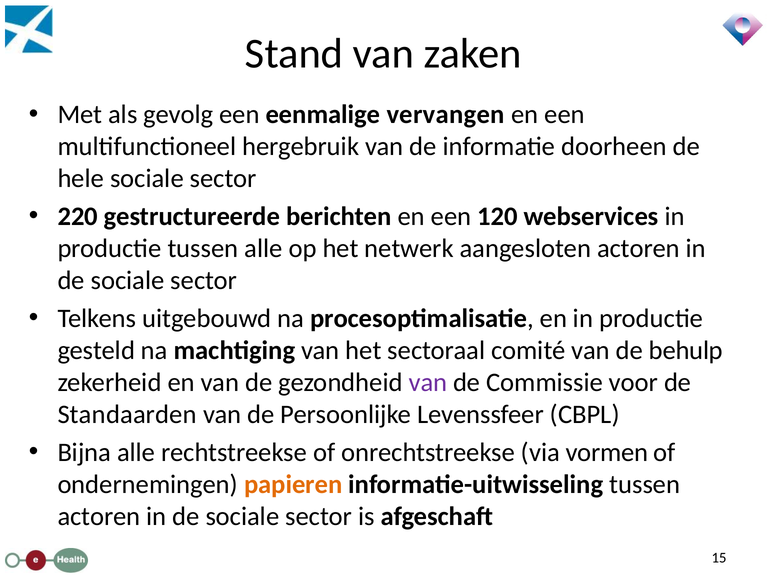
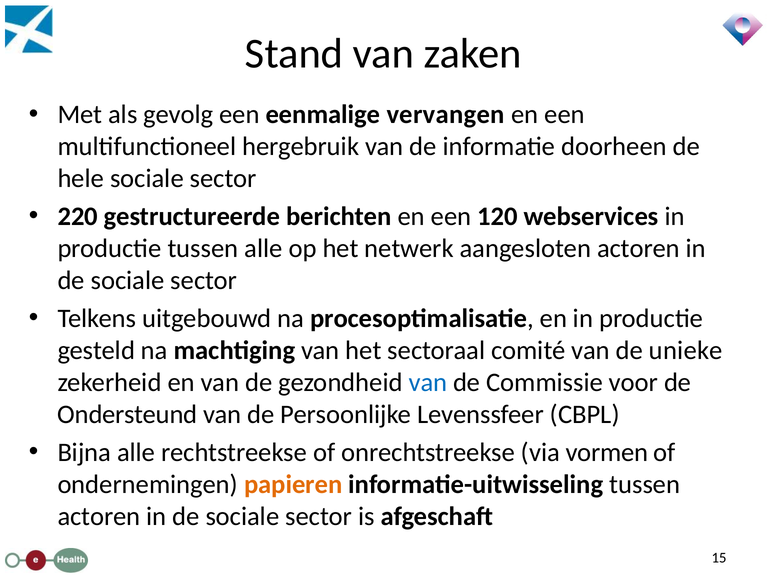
behulp: behulp -> unieke (686, 350)
van colour: purple -> blue (428, 382)
Standaarden: Standaarden -> Ondersteund (127, 414)
